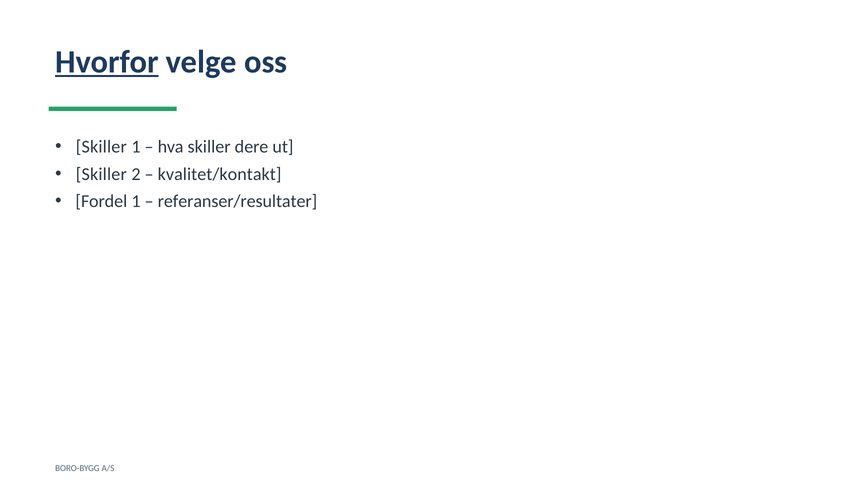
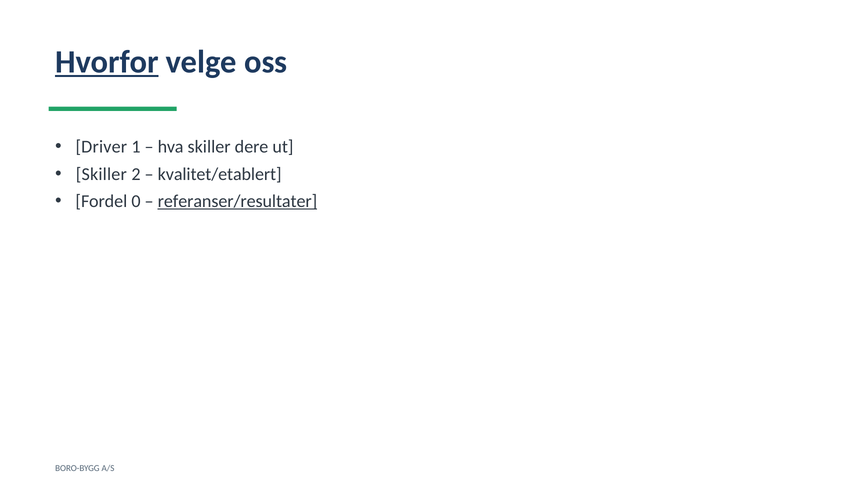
Skiller: Skiller -> Driver (101, 147)
kvalitet/kontakt: kvalitet/kontakt -> kvalitet/etablert (220, 174)
Fordel 1: 1 -> 0 (136, 201)
referanser/resultater underline: none -> present (237, 201)
